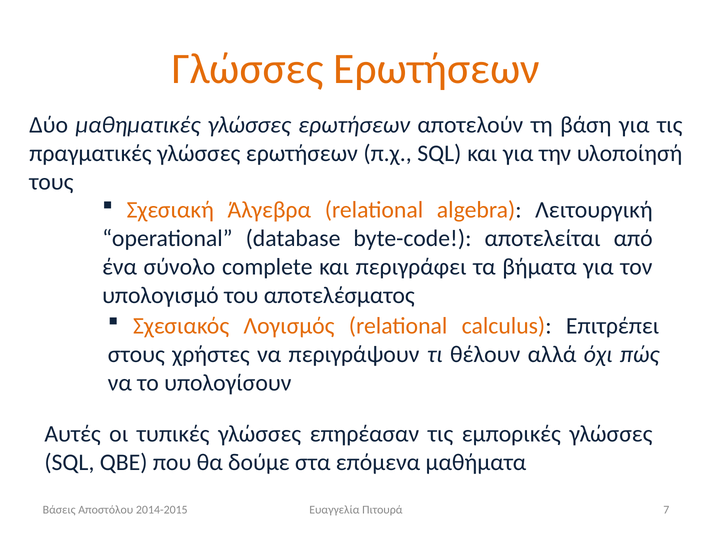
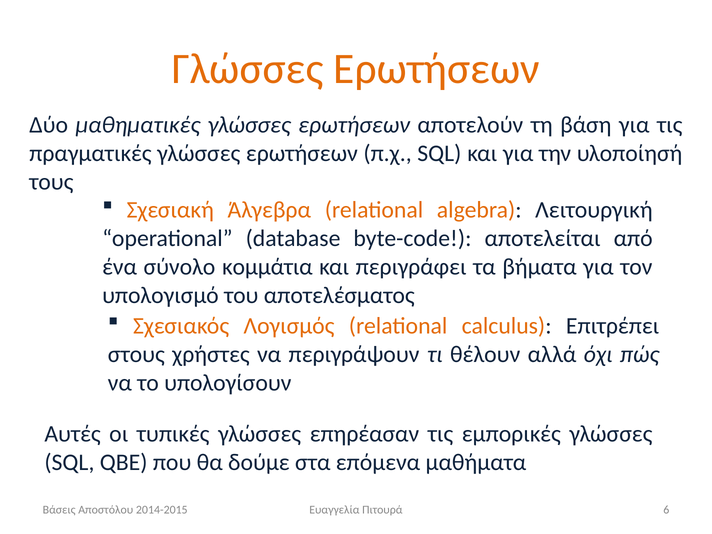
complete: complete -> κομμάτια (267, 267)
7: 7 -> 6 (666, 510)
